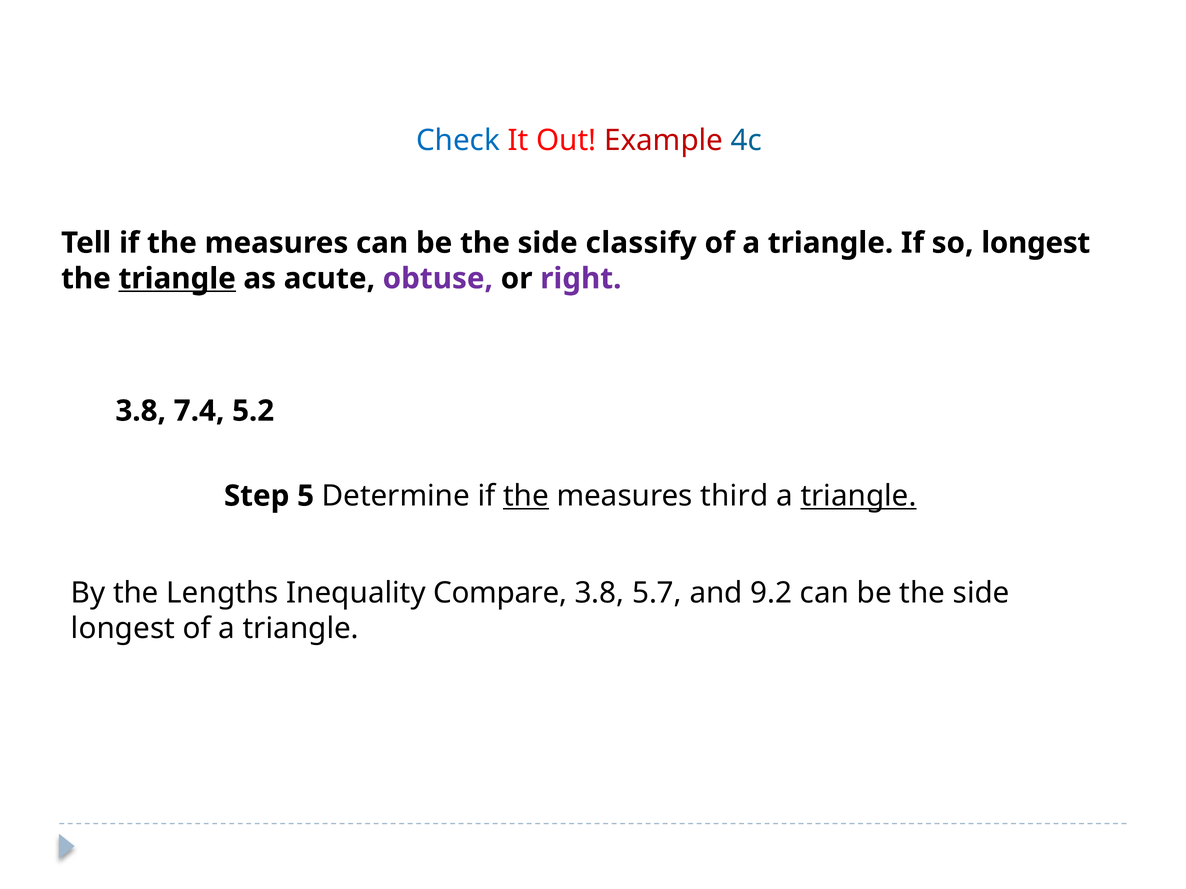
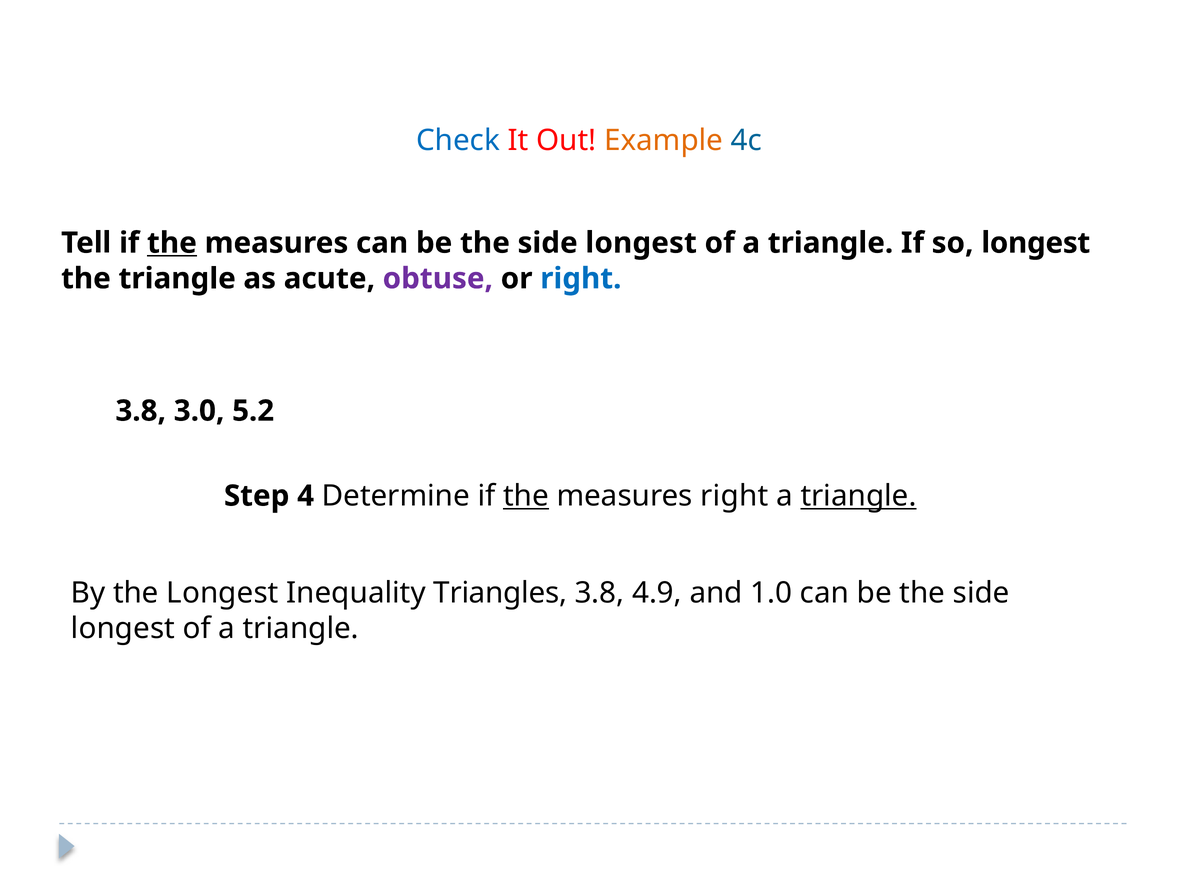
Example colour: red -> orange (664, 140)
the underline: none -> present (172, 243)
classify: classify -> longest (641, 243)
triangle underline: present -> none (177, 279)
right colour: purple -> blue (581, 279)
7.4: 7.4 -> 3.0 (199, 411)
5: 5 -> 4 (306, 496)
measures third: third -> right (734, 496)
the Lengths: Lengths -> Longest (223, 593)
Compare: Compare -> Triangles (500, 593)
5.7: 5.7 -> 4.9 (657, 593)
9.2: 9.2 -> 1.0 (771, 593)
